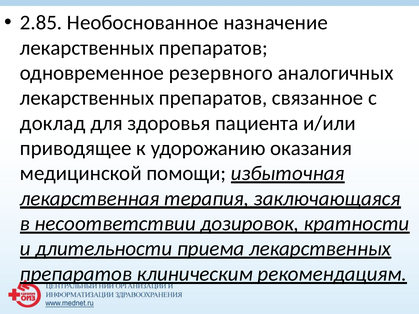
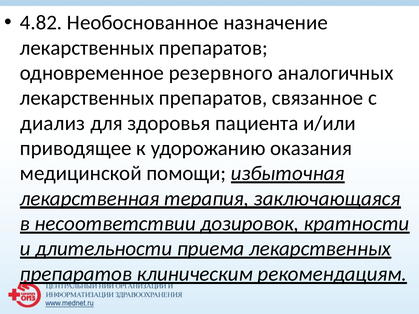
2.85: 2.85 -> 4.82 (41, 23)
доклад: доклад -> диализ (53, 123)
